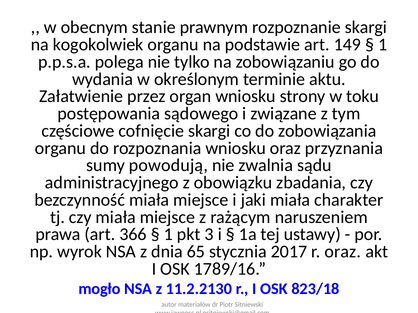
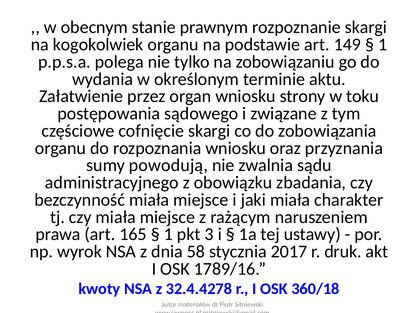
366: 366 -> 165 (133, 235)
65: 65 -> 58 (196, 252)
r oraz: oraz -> druk (343, 252)
mogło: mogło -> kwoty (99, 289)
11.2.2130: 11.2.2130 -> 32.4.4278 (199, 289)
823/18: 823/18 -> 360/18 (315, 289)
